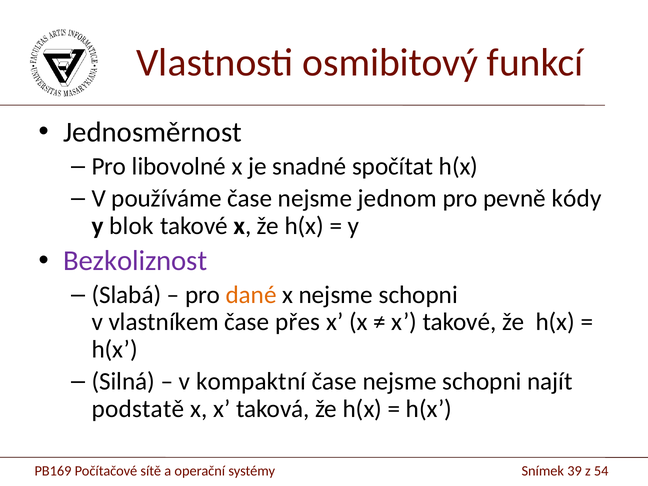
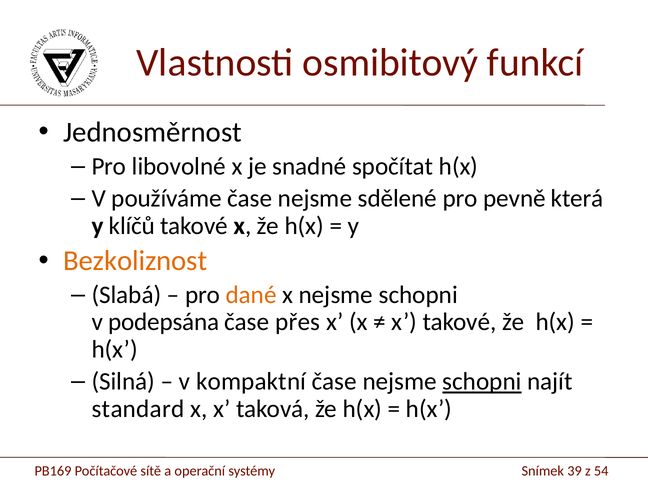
jednom: jednom -> sdělené (397, 199)
kódy: kódy -> která (577, 199)
blok: blok -> klíčů (132, 226)
Bezkoliznost colour: purple -> orange (135, 261)
vlastníkem: vlastníkem -> podepsána (164, 322)
schopni underline: none -> present (482, 382)
podstatě: podstatě -> standard (138, 409)
